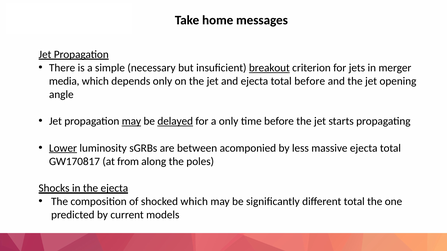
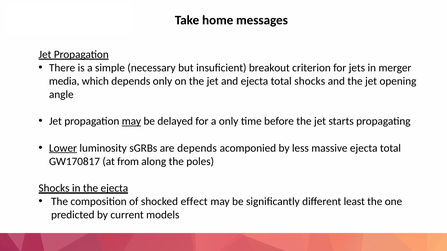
breakout underline: present -> none (269, 68)
total before: before -> shocks (310, 81)
delayed underline: present -> none (175, 121)
are between: between -> depends (197, 148)
shocked which: which -> effect (194, 202)
different total: total -> least (354, 202)
